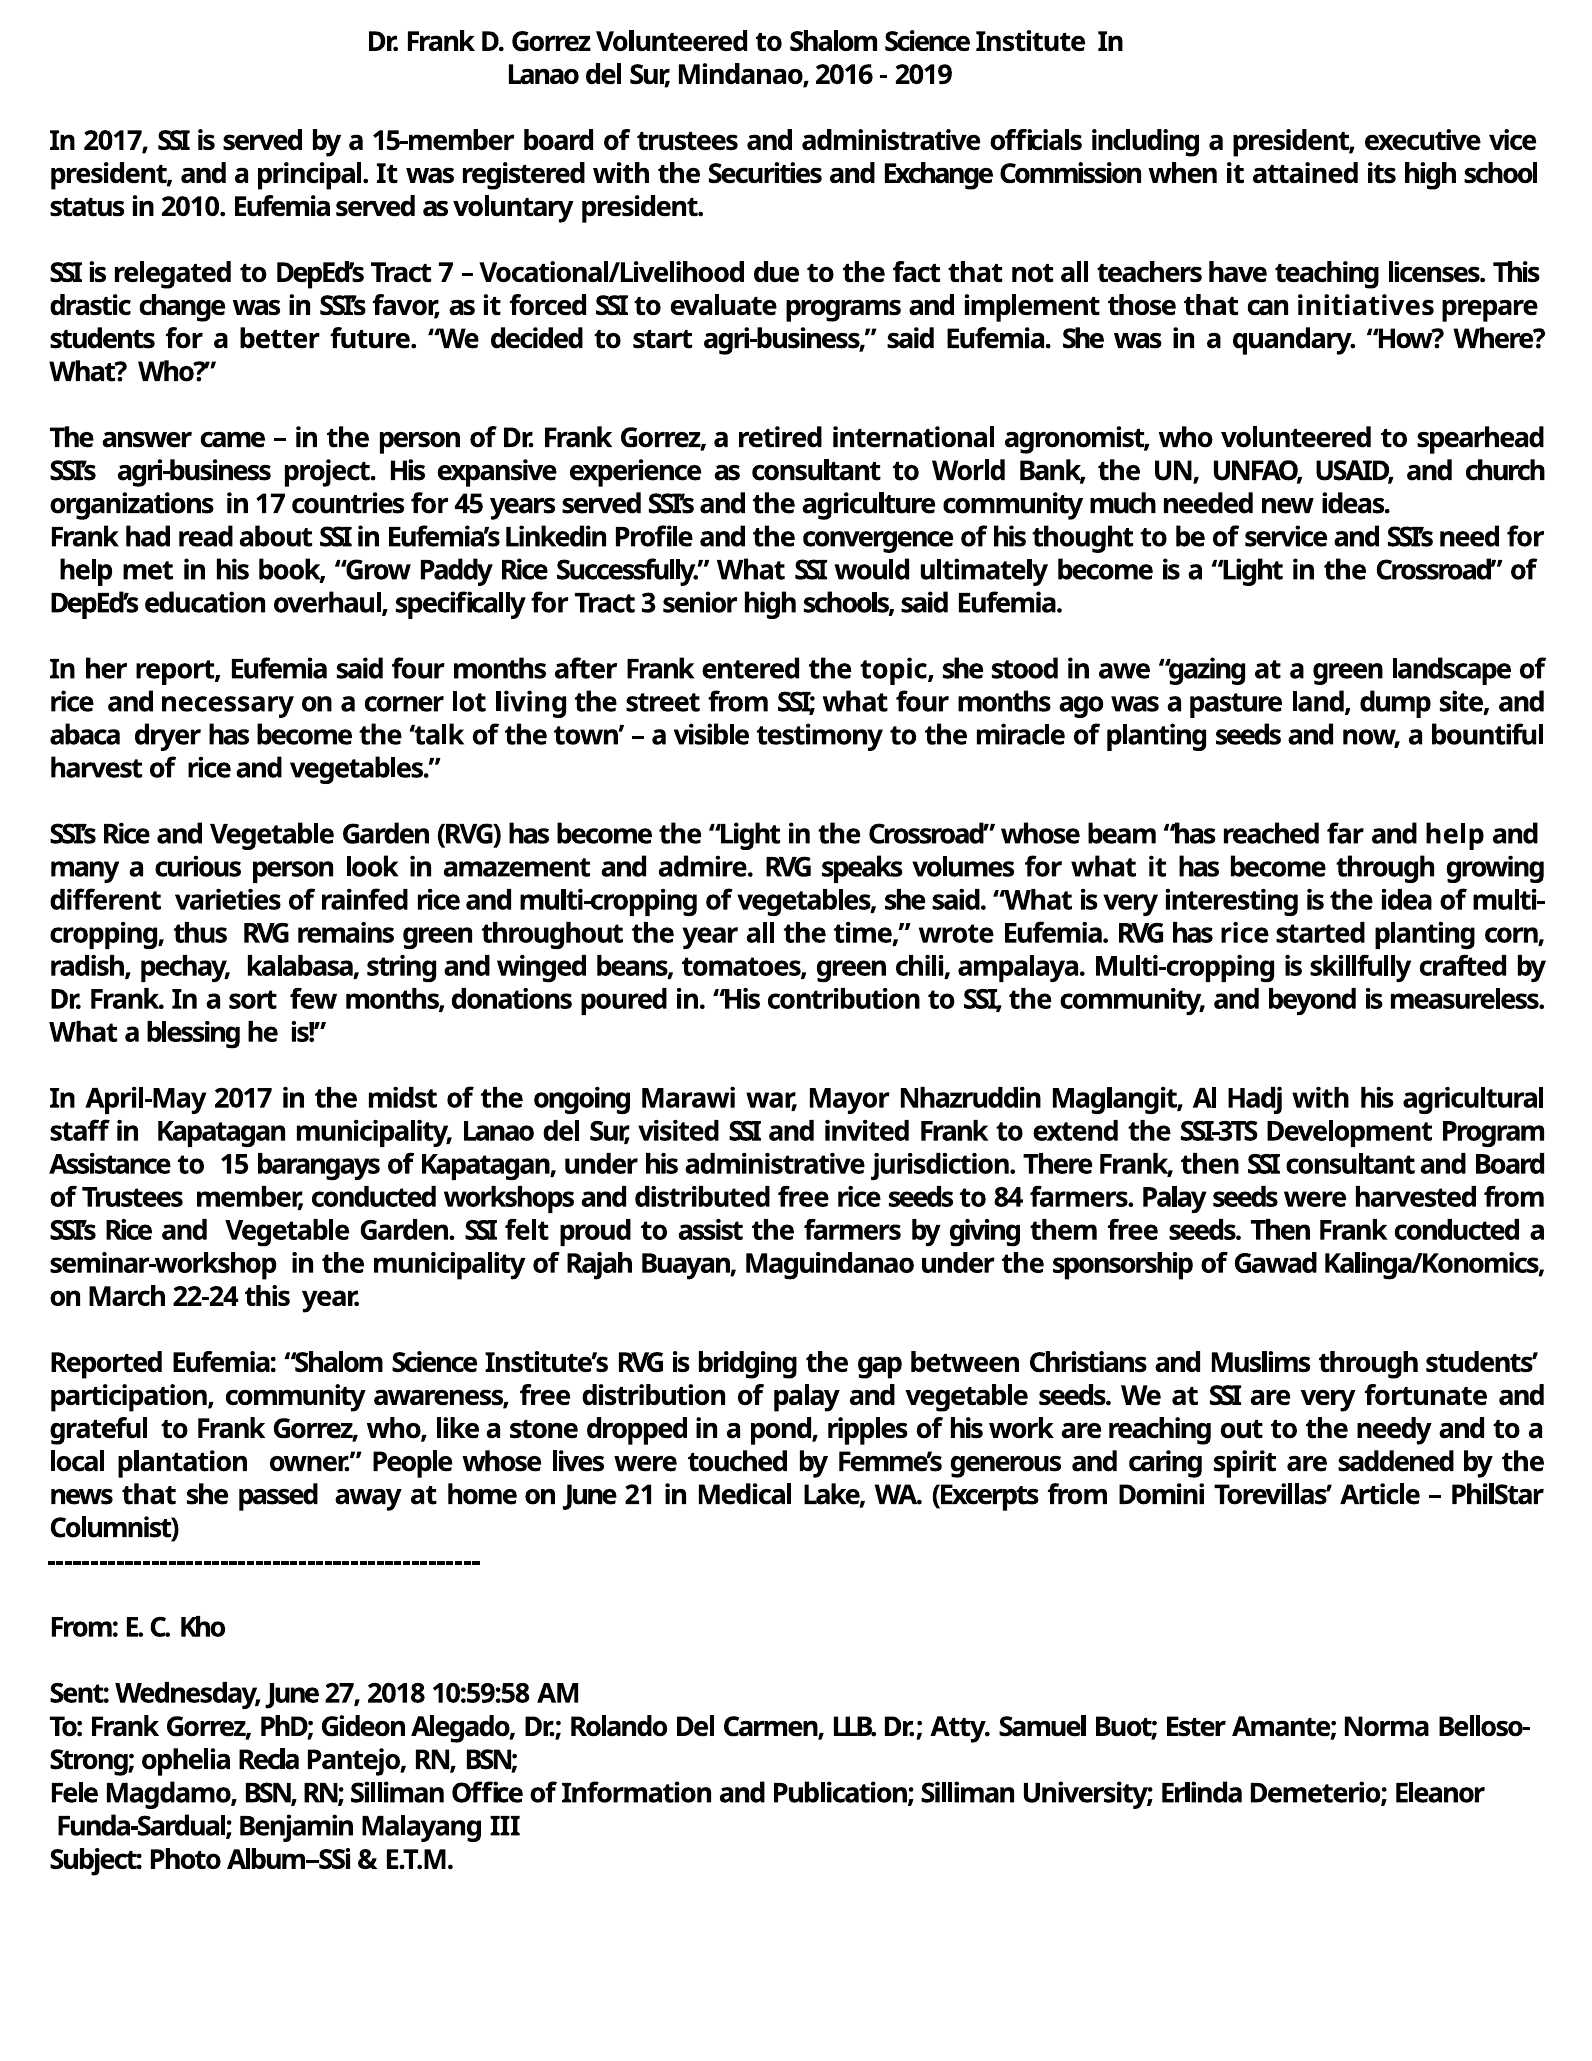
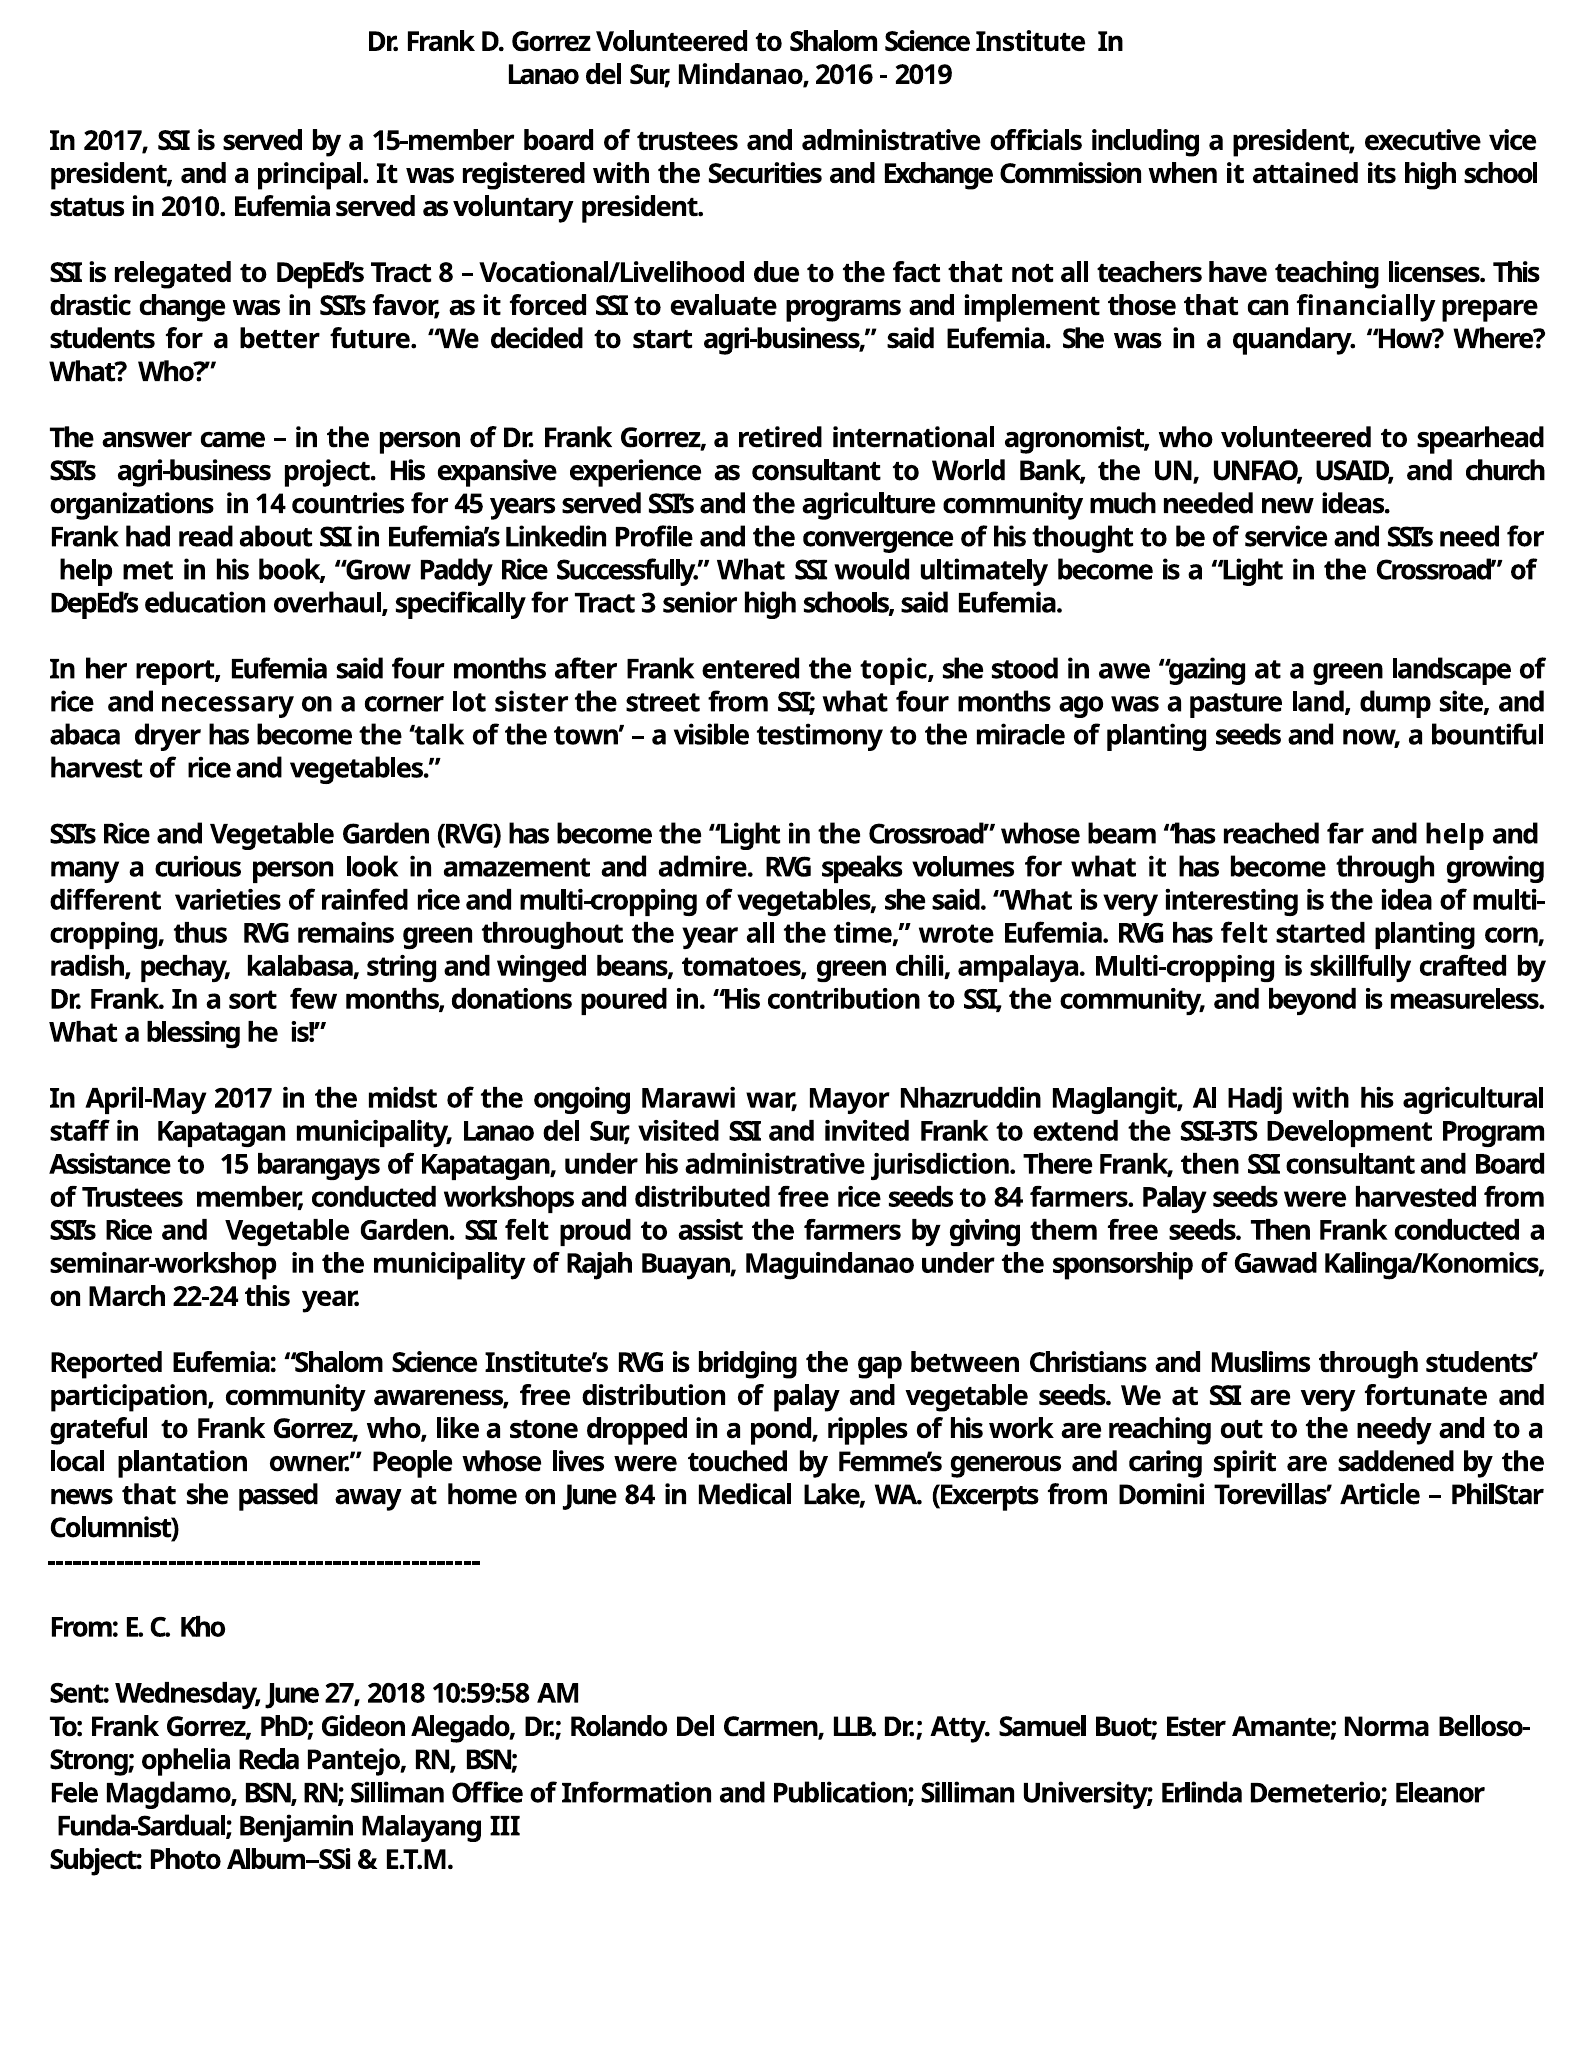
7: 7 -> 8 (446, 273)
initiatives: initiatives -> financially (1366, 306)
17: 17 -> 14 (270, 504)
living: living -> sister (531, 702)
has rice: rice -> felt (1244, 933)
June 21: 21 -> 84 (640, 1495)
